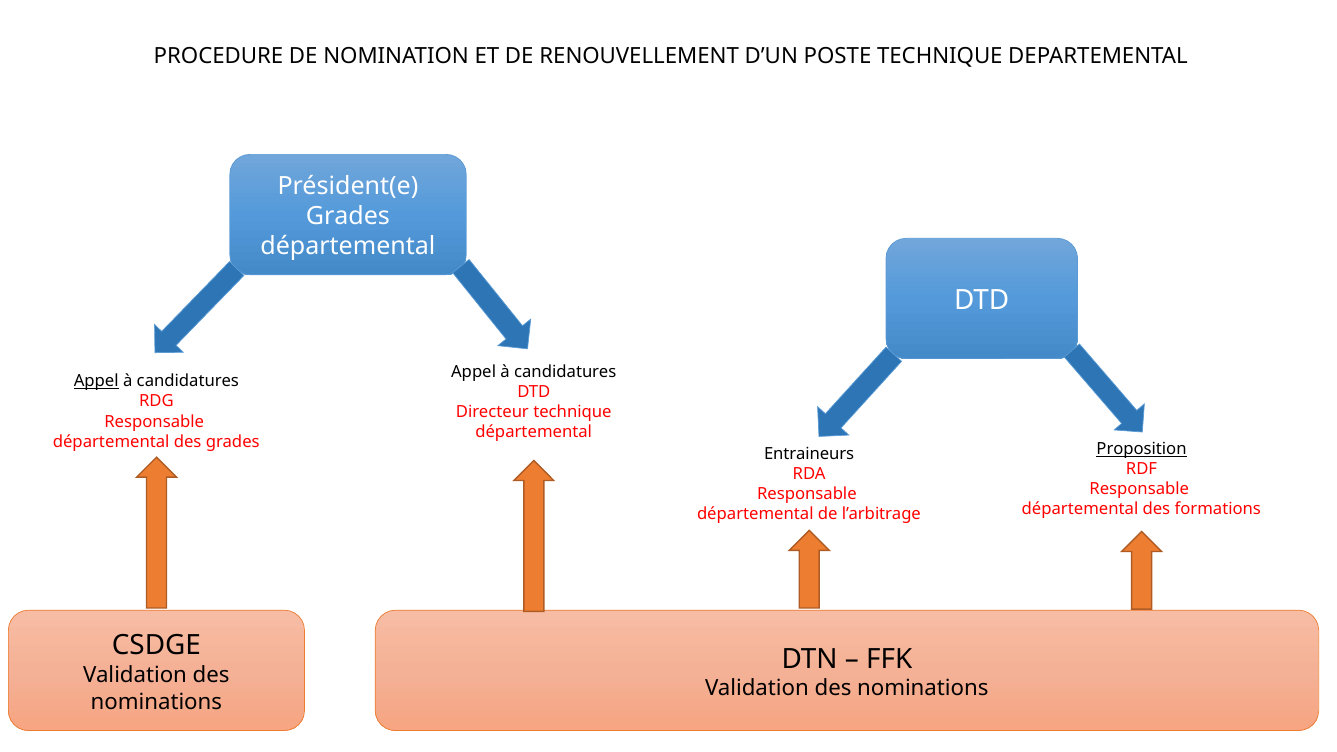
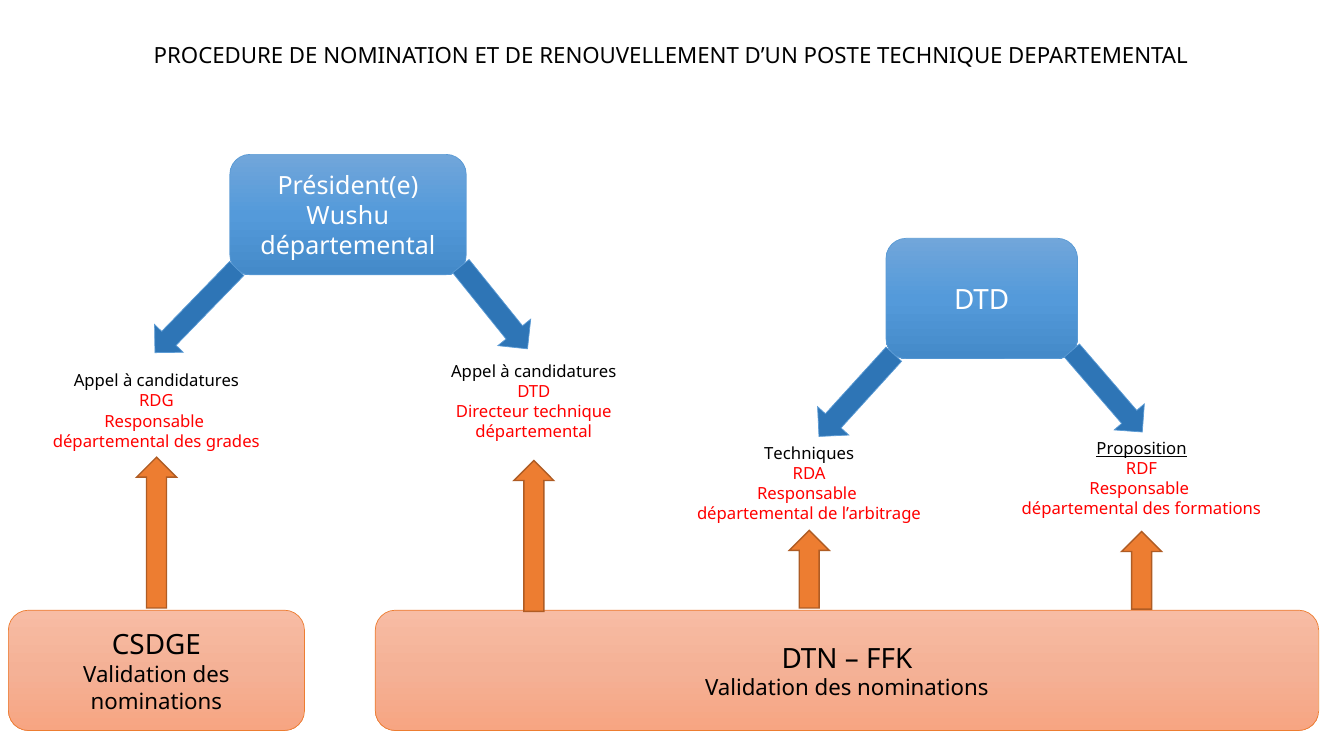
Grades: Grades -> Wushu (348, 216)
Appel underline: present -> none (96, 381)
Entraineurs: Entraineurs -> Techniques (809, 454)
